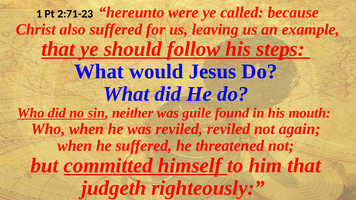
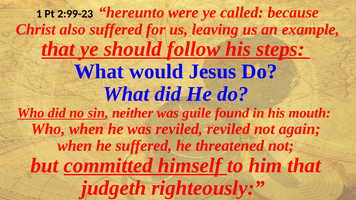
2:71-23: 2:71-23 -> 2:99-23 (75, 14)
